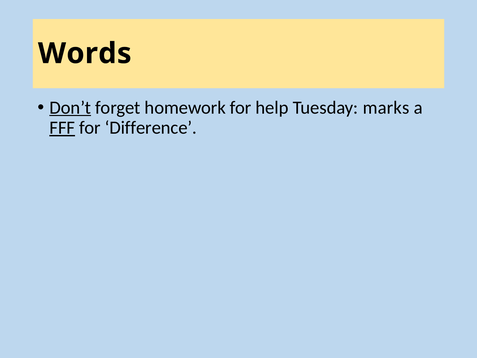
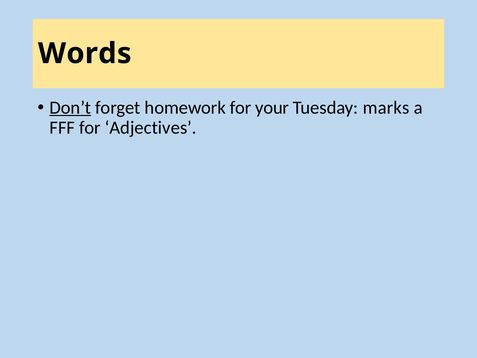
help: help -> your (272, 108)
FFF underline: present -> none (62, 128)
Difference: Difference -> Adjectives (151, 128)
